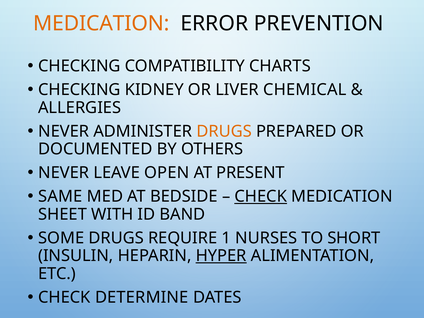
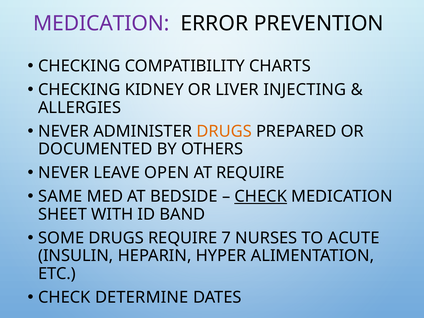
MEDICATION colour: orange -> purple (101, 24)
CHEMICAL: CHEMICAL -> INJECTING (305, 90)
AT PRESENT: PRESENT -> REQUIRE (250, 173)
1: 1 -> 7 (226, 238)
SHORT: SHORT -> ACUTE (354, 238)
HYPER underline: present -> none (221, 256)
